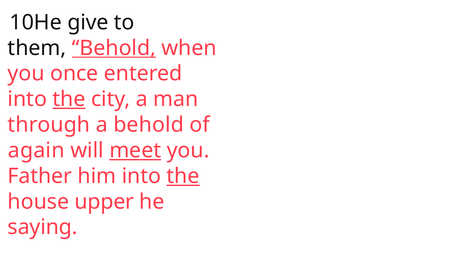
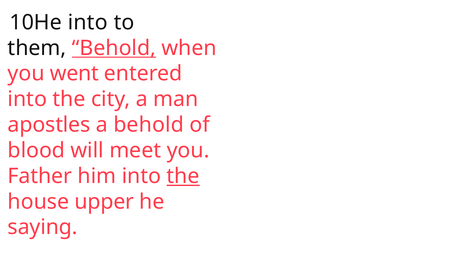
10He give: give -> into (88, 22)
once: once -> went (74, 74)
the underline: present -> none (69, 99)
through: through -> apostles (49, 125)
again: again -> blood (36, 150)
meet underline: present -> none (135, 150)
